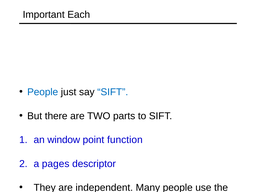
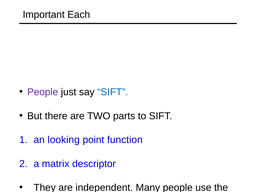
People colour: blue -> purple (43, 92)
an window: window -> looking (64, 140)
pages: pages -> matrix (56, 164)
